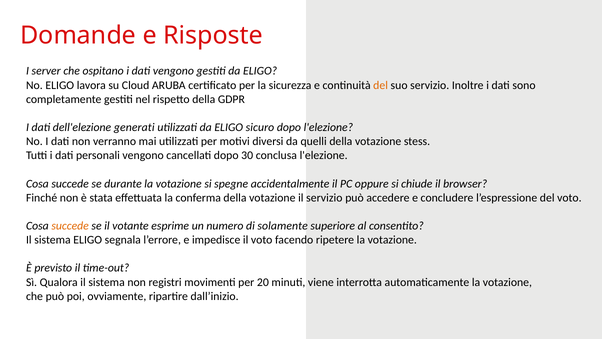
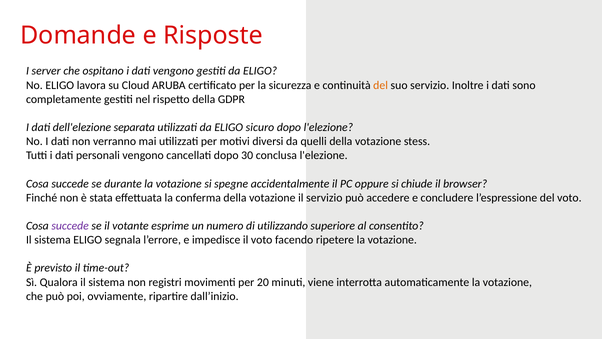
generati: generati -> separata (134, 127)
succede colour: orange -> purple (70, 226)
solamente: solamente -> utilizzando (283, 226)
